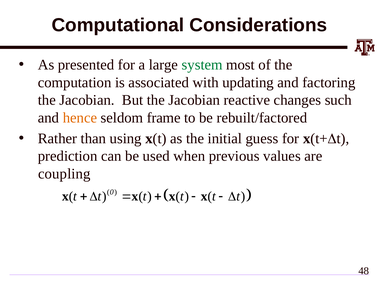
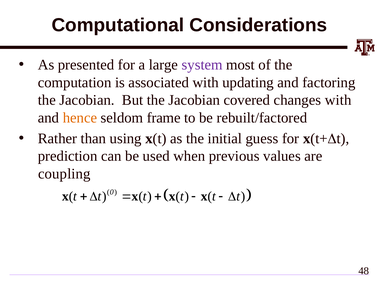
system colour: green -> purple (202, 65)
reactive: reactive -> covered (247, 100)
changes such: such -> with (338, 100)
